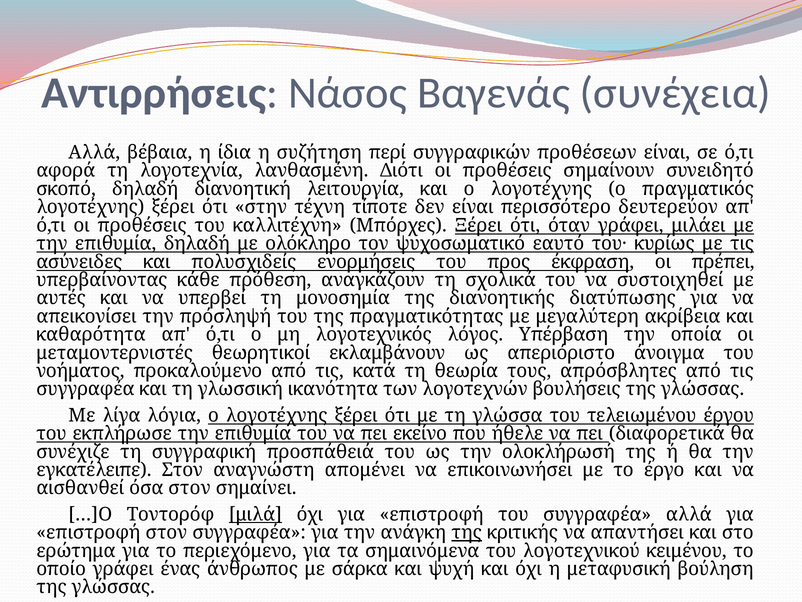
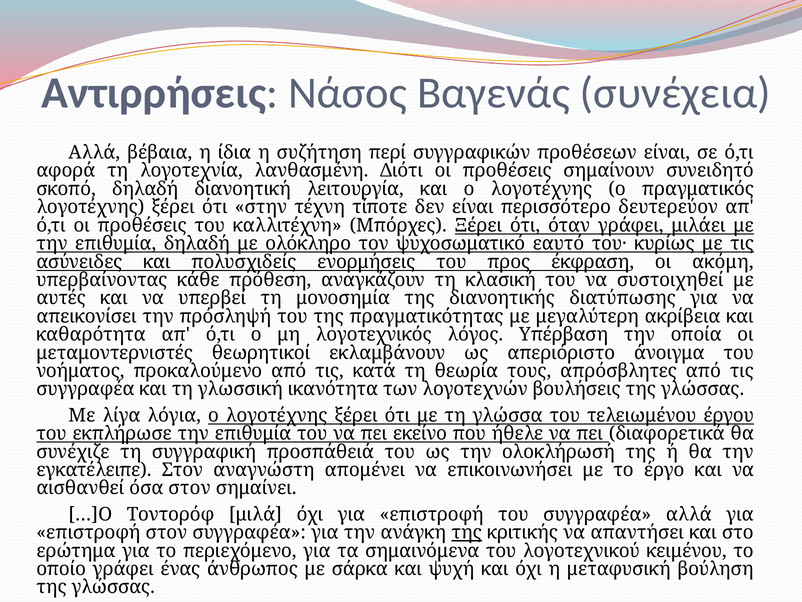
πρέπει: πρέπει -> ακόμη (723, 262)
σχολικά: σχολικά -> κλασική (501, 280)
μιλά underline: present -> none (255, 514)
